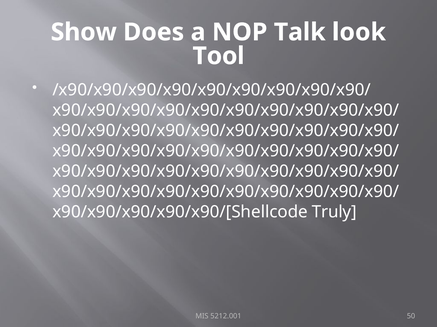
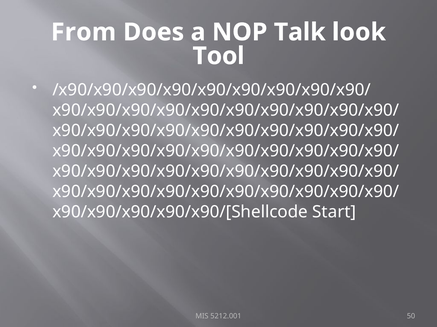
Show: Show -> From (84, 32)
Truly: Truly -> Start (334, 212)
